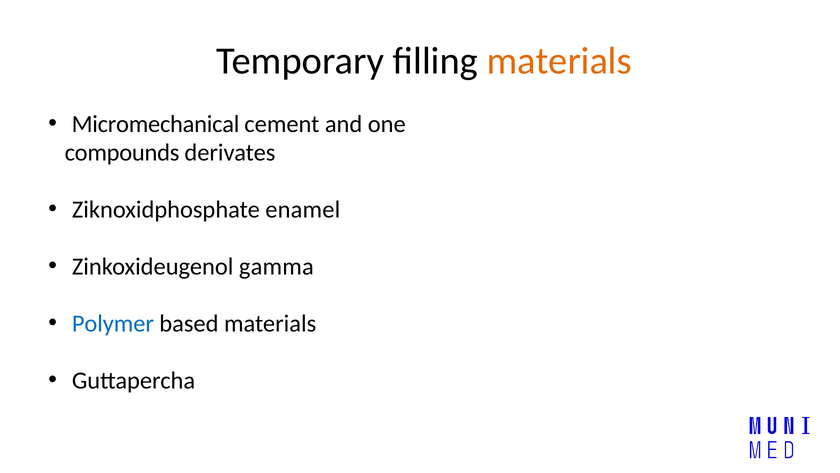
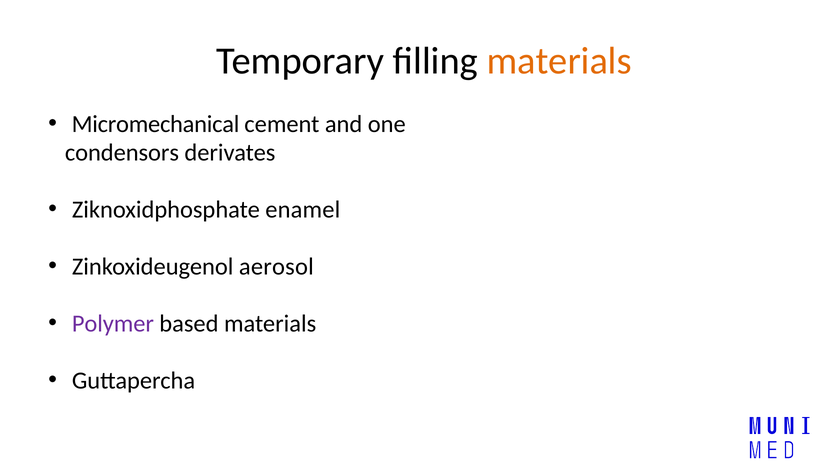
compounds: compounds -> condensors (122, 153)
gamma: gamma -> aerosol (276, 266)
Polymer colour: blue -> purple (113, 323)
